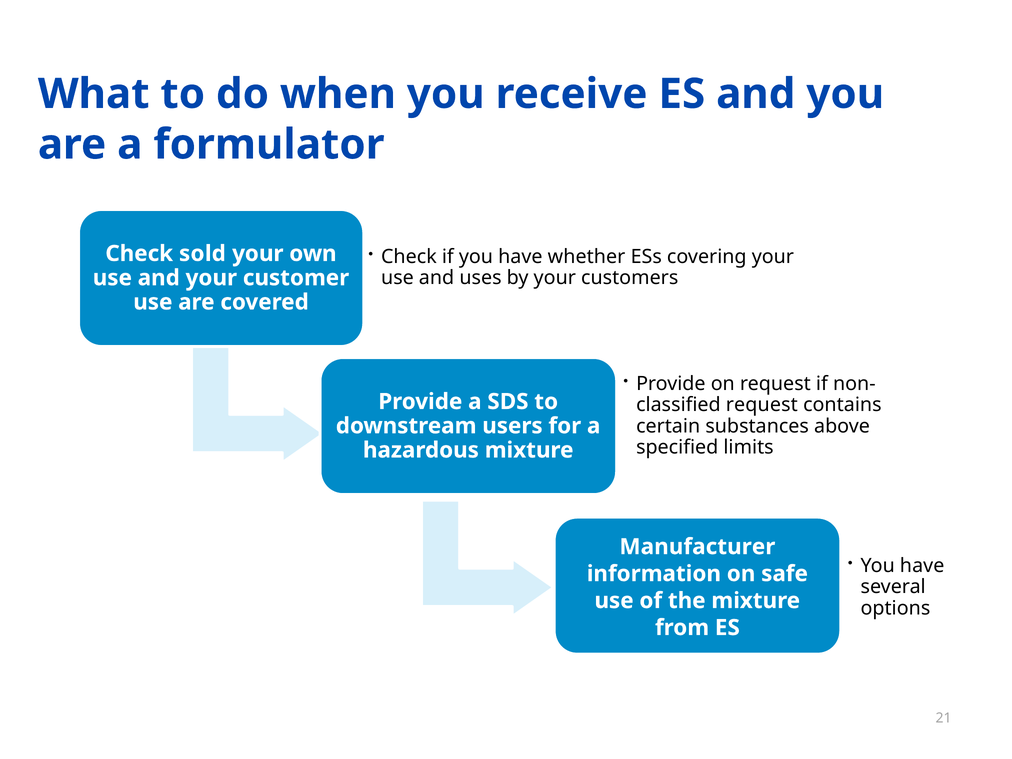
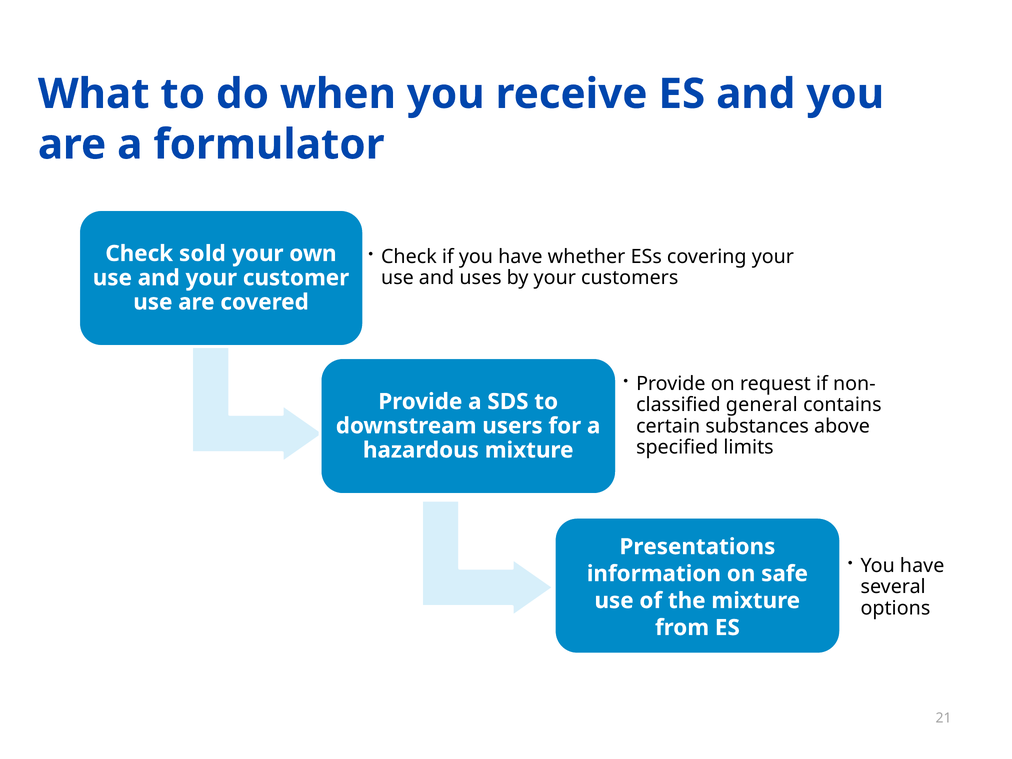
request: request -> general (762, 405)
Manufacturer: Manufacturer -> Presentations (697, 547)
